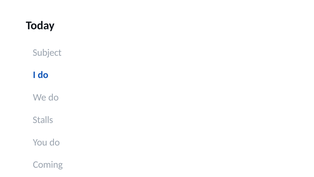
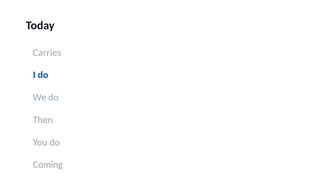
Subject: Subject -> Carries (47, 52)
Stalls: Stalls -> Then (43, 120)
